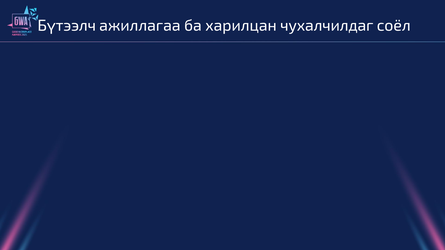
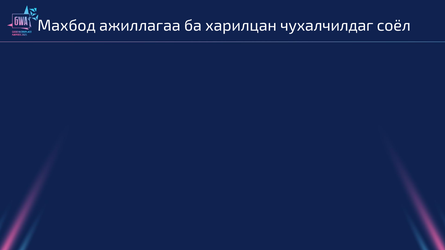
Бүтээлч: Бүтээлч -> Махбод (67, 26)
